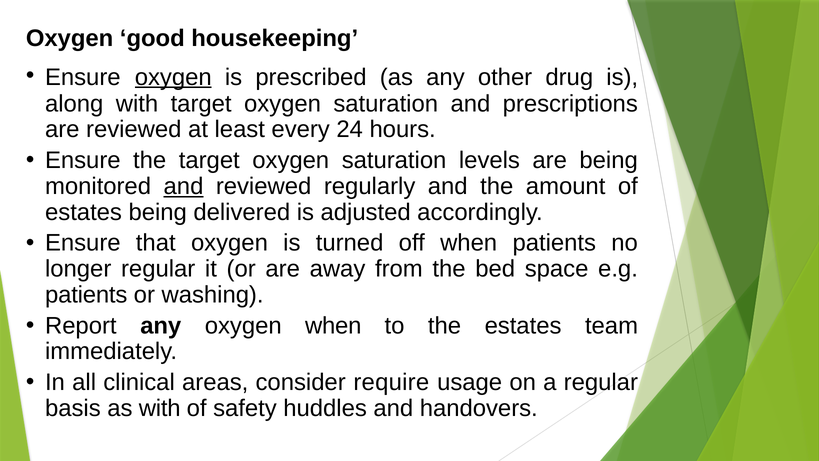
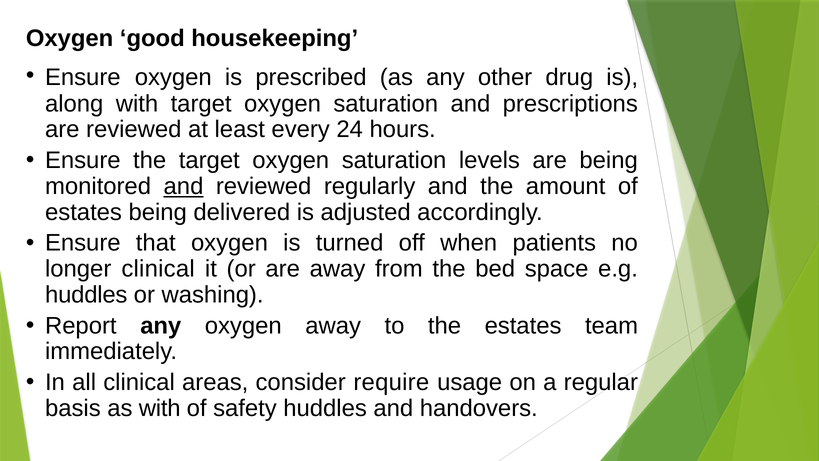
oxygen underline: present -> none (173, 77)
longer regular: regular -> clinical (158, 269)
patients: patients -> huddles (86, 295)
oxygen when: when -> away (333, 325)
